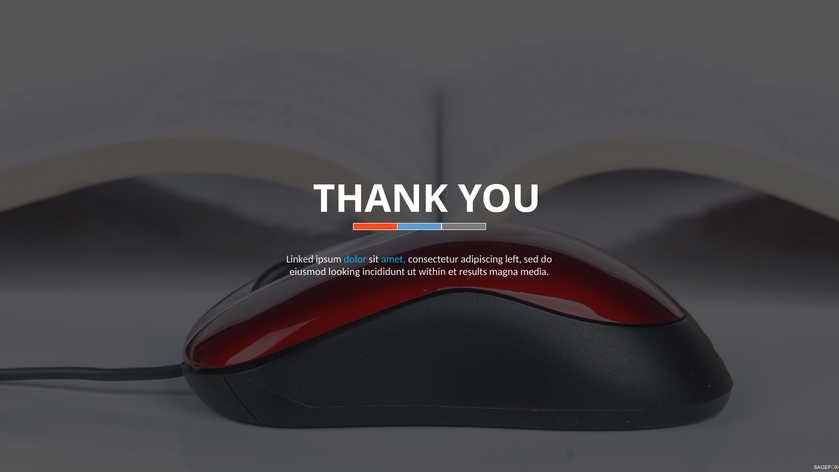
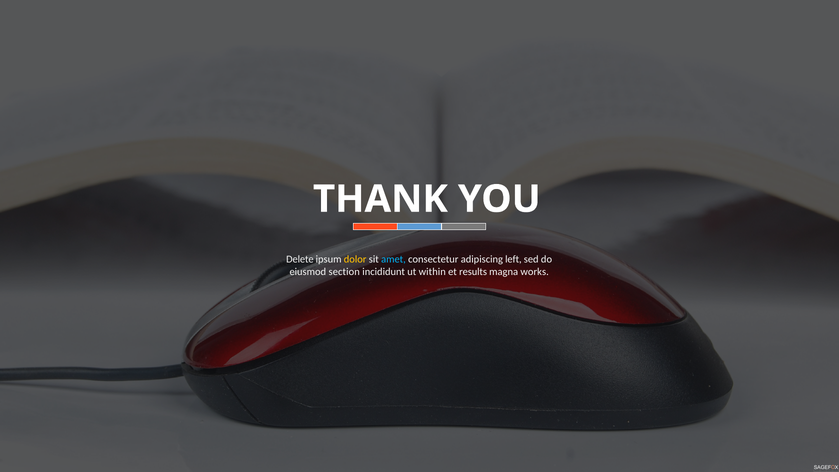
Linked: Linked -> Delete (300, 259)
dolor colour: light blue -> yellow (355, 259)
looking: looking -> section (344, 272)
media: media -> works (535, 272)
